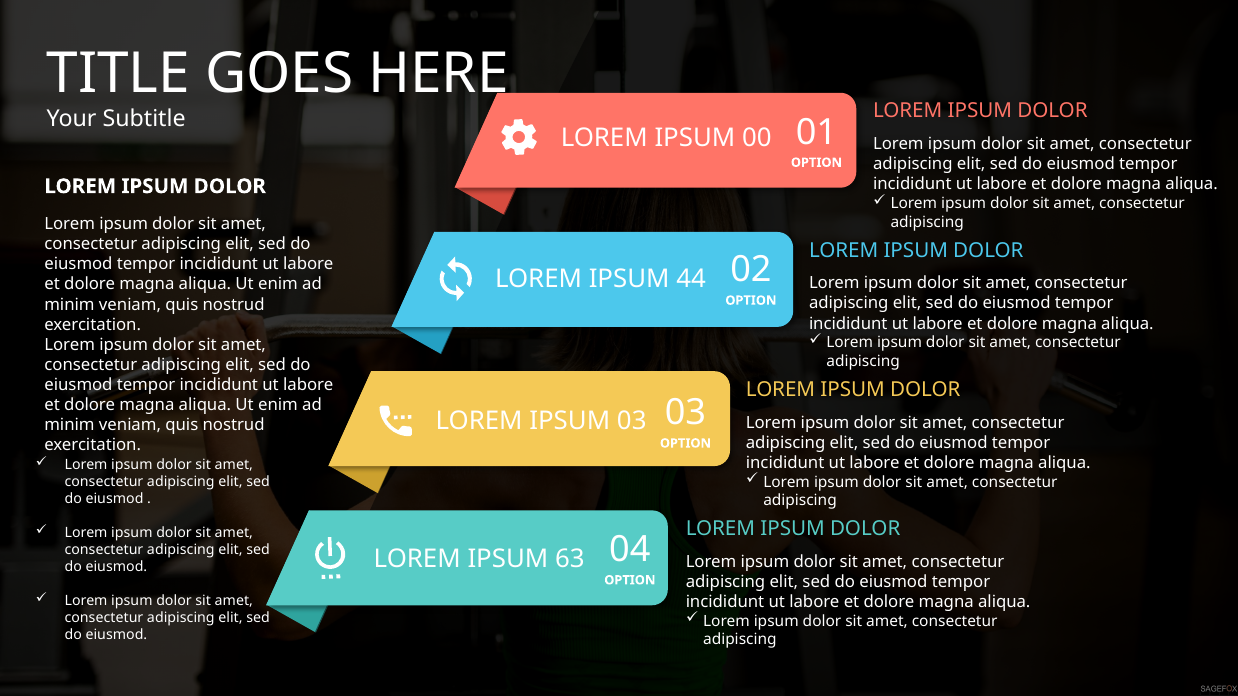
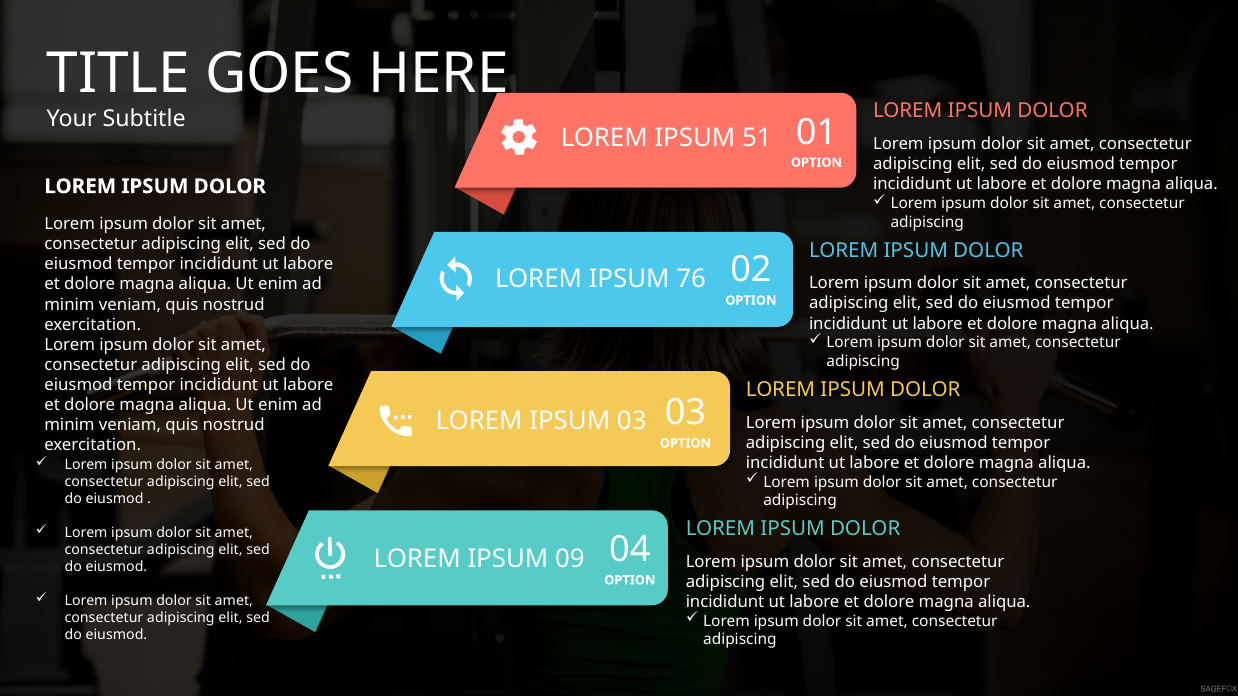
00: 00 -> 51 (757, 138)
44: 44 -> 76 (691, 279)
63: 63 -> 09 (570, 559)
